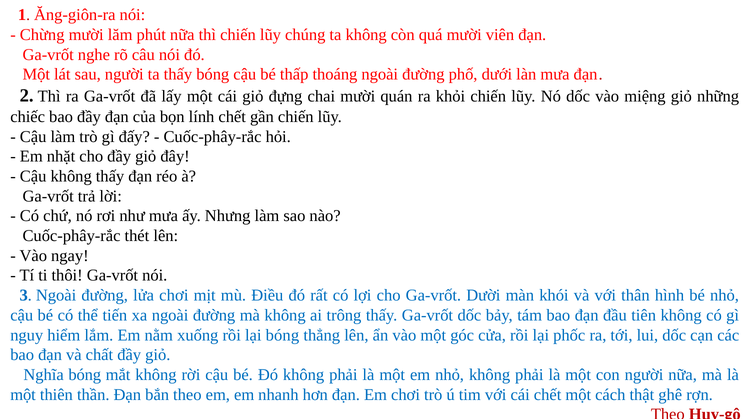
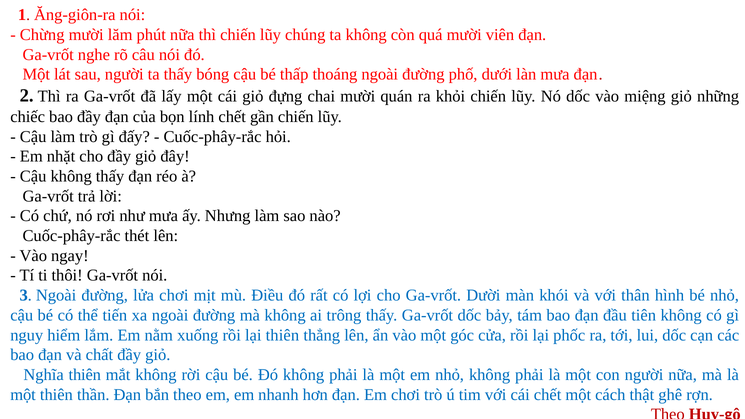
lại bóng: bóng -> thiên (282, 335)
Nghĩa bóng: bóng -> thiên (85, 375)
